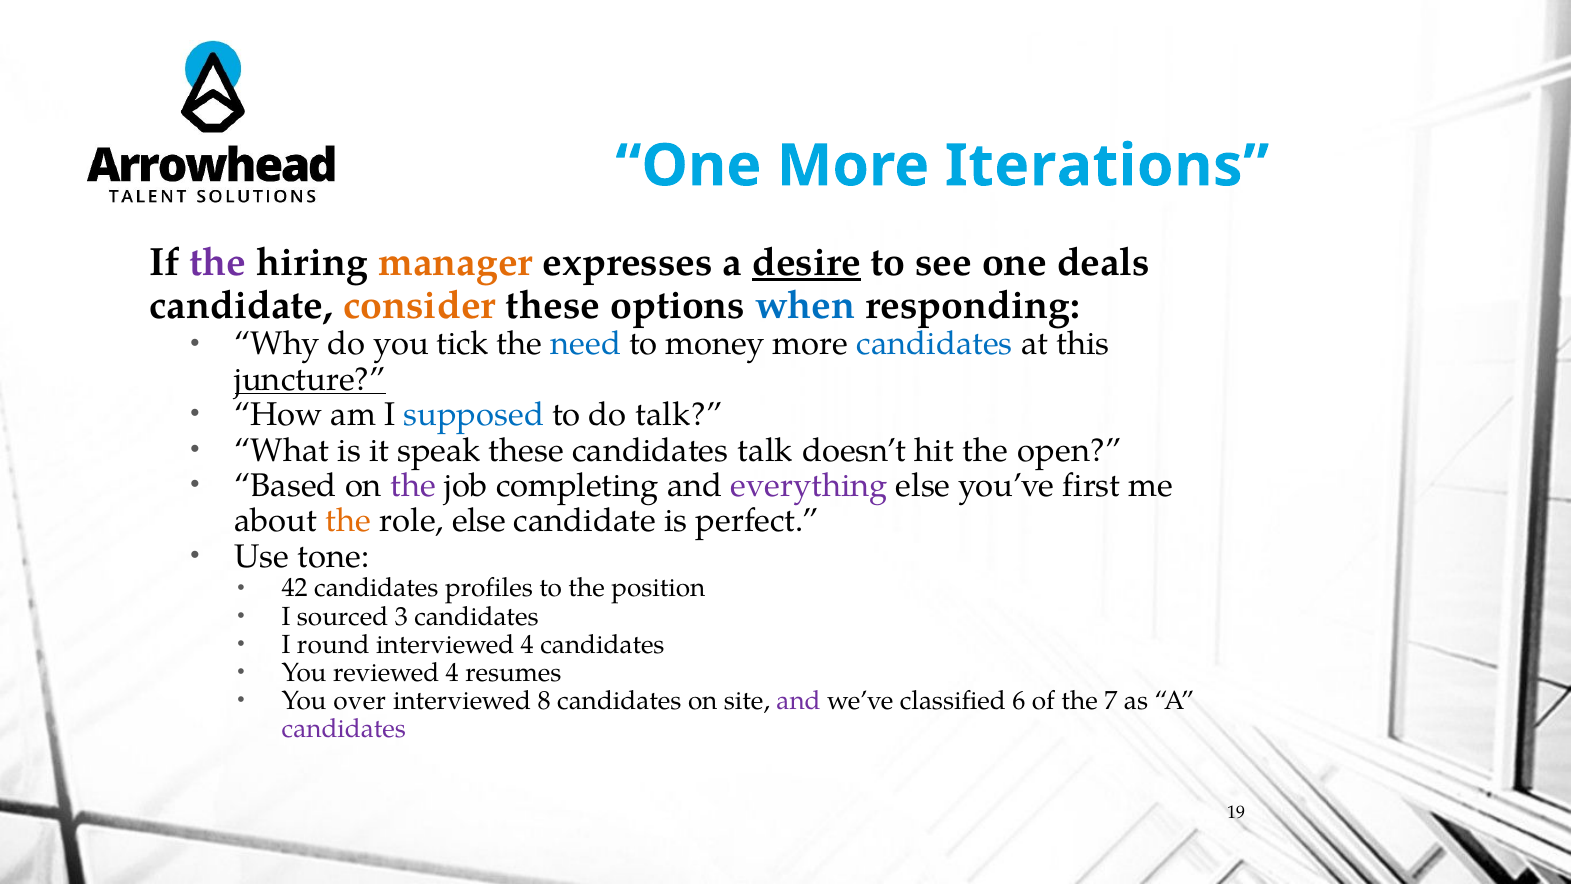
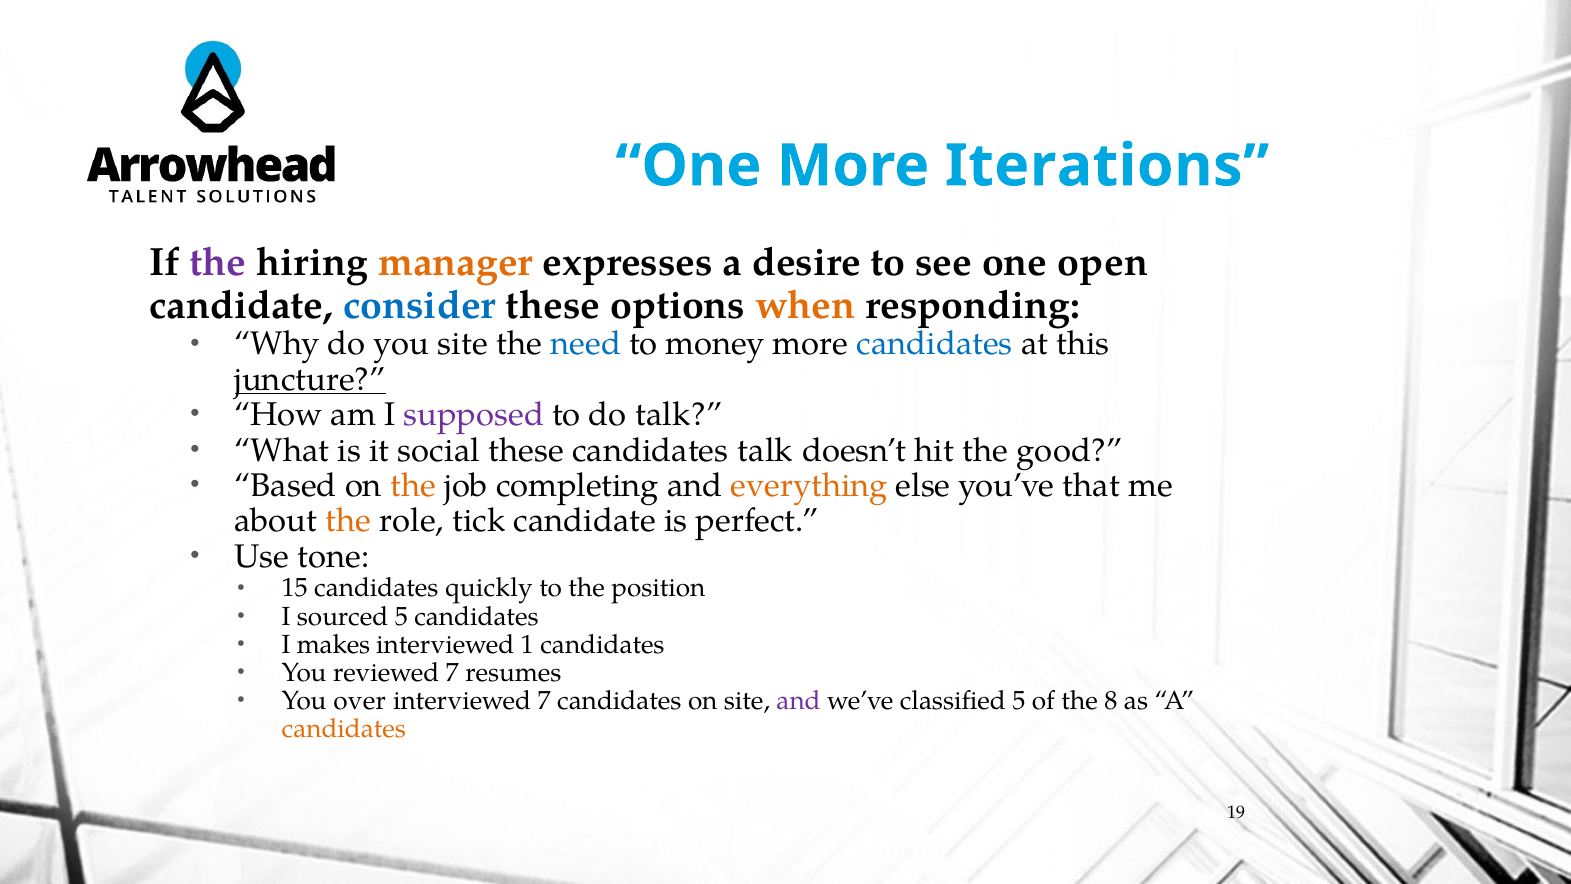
desire underline: present -> none (807, 263)
deals: deals -> open (1103, 263)
consider colour: orange -> blue (420, 305)
when colour: blue -> orange (805, 305)
you tick: tick -> site (462, 344)
supposed colour: blue -> purple (474, 415)
speak: speak -> social (439, 450)
open: open -> good (1070, 450)
the colour: purple -> orange (413, 486)
everything colour: purple -> orange (809, 486)
first: first -> that (1091, 486)
role else: else -> tick (479, 521)
42: 42 -> 15 (295, 588)
profiles: profiles -> quickly (489, 588)
sourced 3: 3 -> 5 (401, 616)
round: round -> makes (334, 645)
interviewed 4: 4 -> 1 (527, 645)
reviewed 4: 4 -> 7 (452, 673)
interviewed 8: 8 -> 7 (544, 701)
classified 6: 6 -> 5 (1019, 701)
7: 7 -> 8 (1111, 701)
candidates colour: purple -> orange (344, 729)
